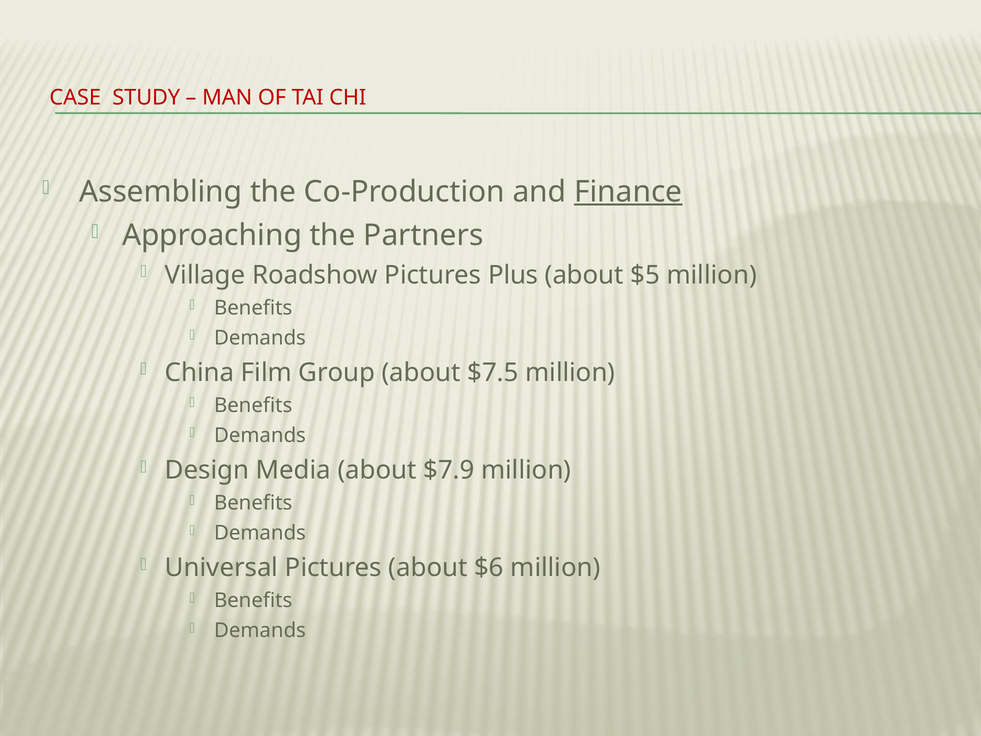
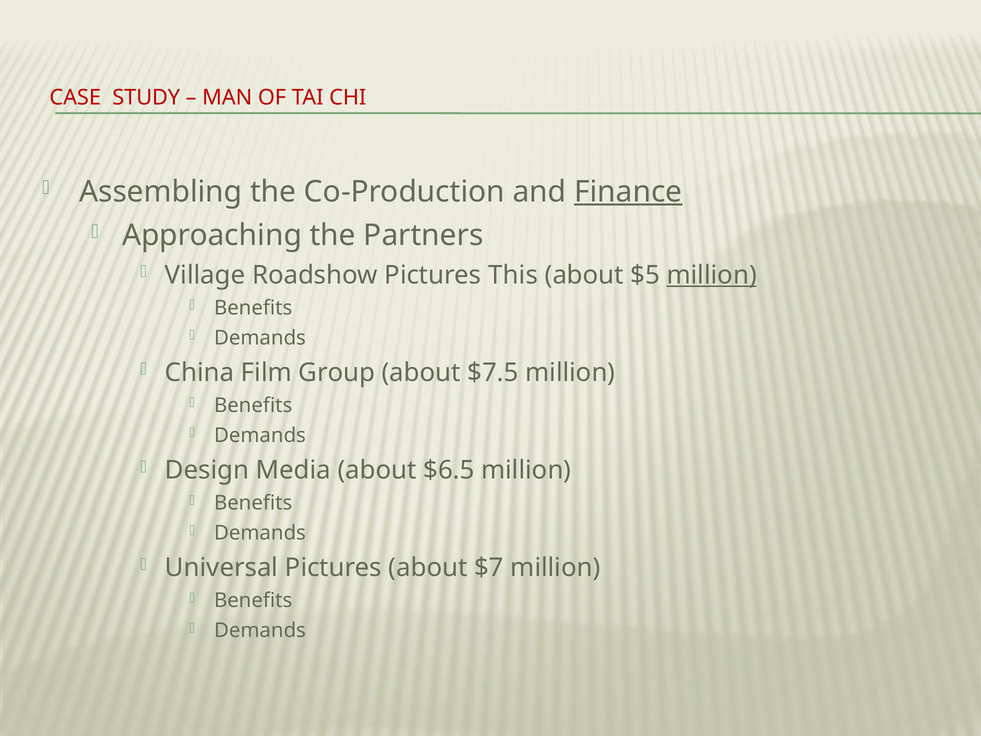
Plus: Plus -> This (513, 275)
million underline: none -> present (712, 275)
$7.9: $7.9 -> $6.5 (449, 470)
$6: $6 -> $7 (489, 568)
